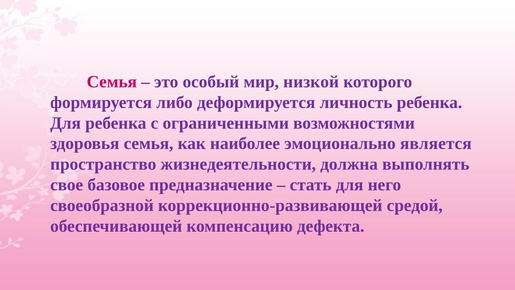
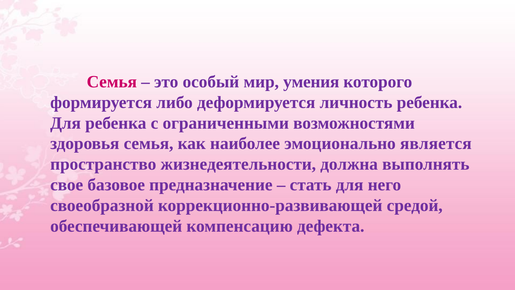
низкой: низкой -> умения (311, 82)
